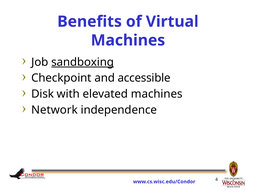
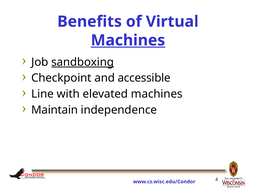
Machines underline: none -> present (128, 40)
Disk: Disk -> Line (43, 94)
Network: Network -> Maintain (55, 110)
